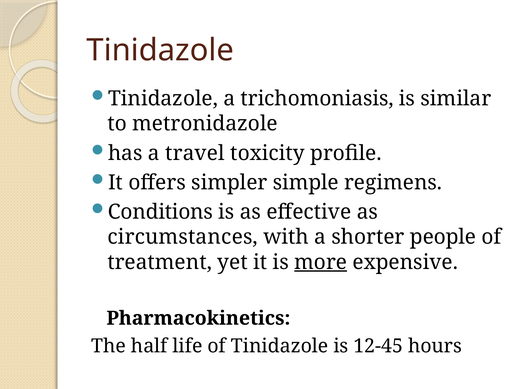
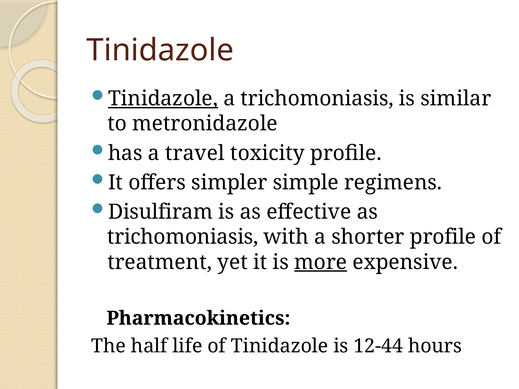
Tinidazole underline: none -> present (163, 99)
Conditions: Conditions -> Disulfiram (160, 212)
circumstances: circumstances -> trichomoniasis (183, 237)
shorter people: people -> profile (443, 237)
12-45: 12-45 -> 12-44 (378, 346)
